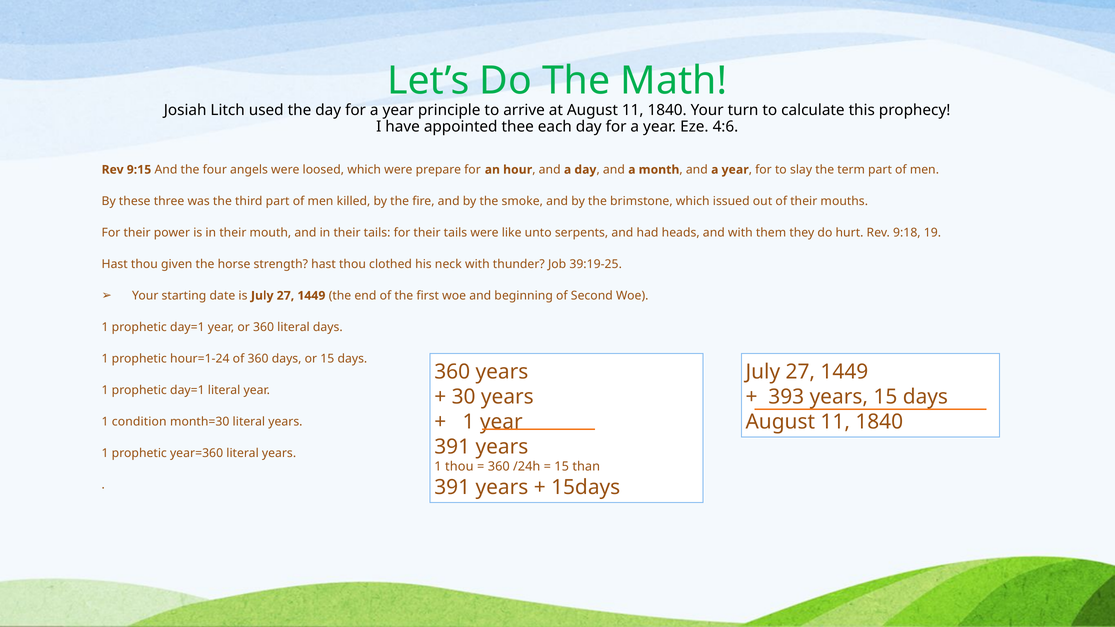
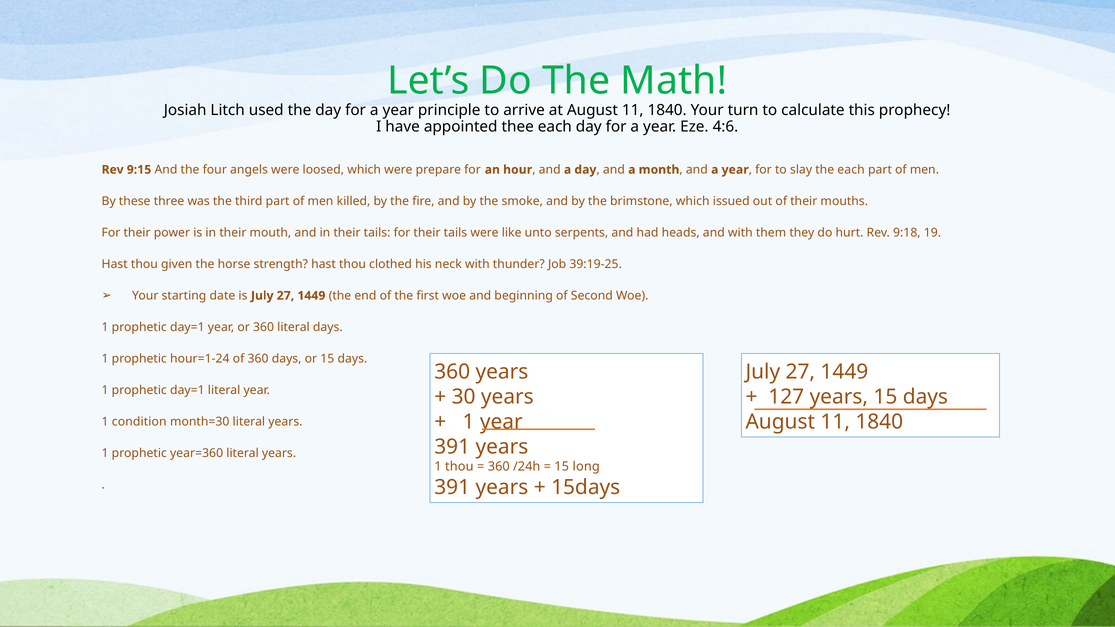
the term: term -> each (851, 170)
393: 393 -> 127 (786, 397)
than: than -> long (586, 467)
